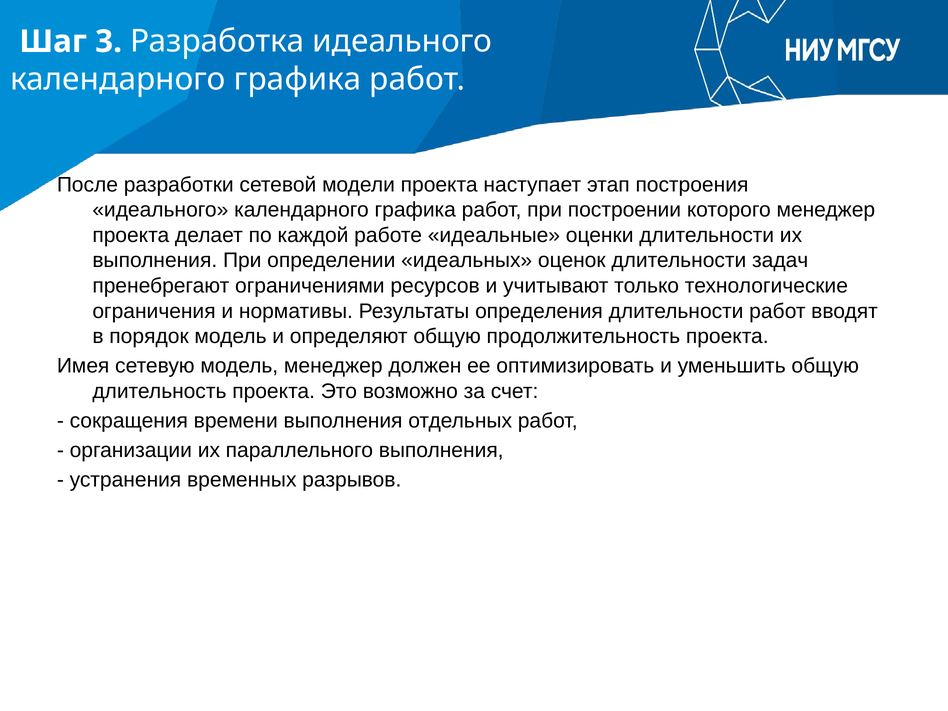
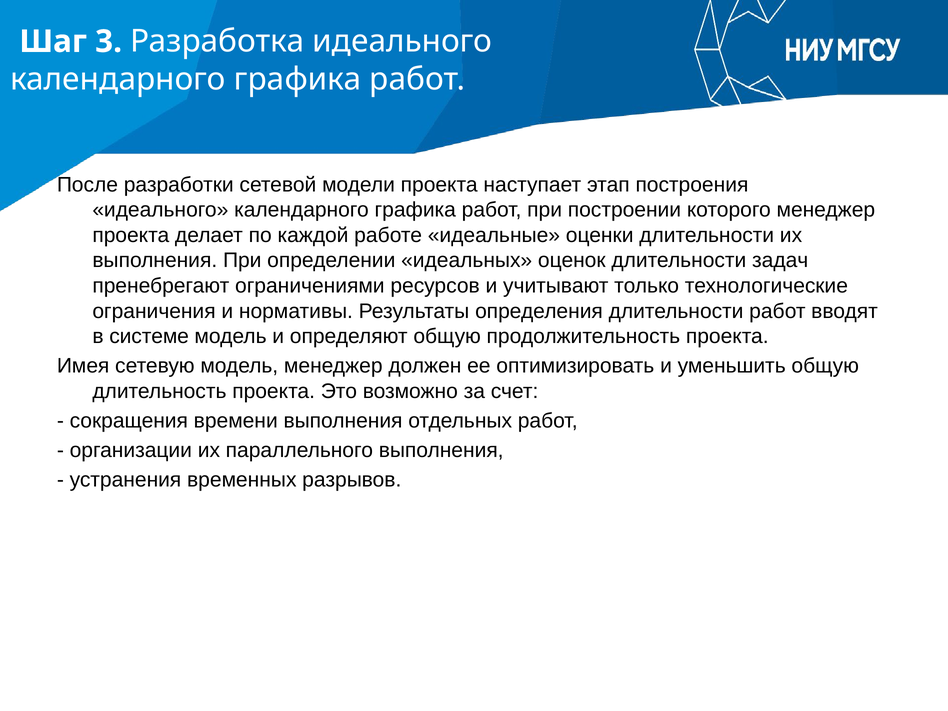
порядок: порядок -> системе (149, 336)
